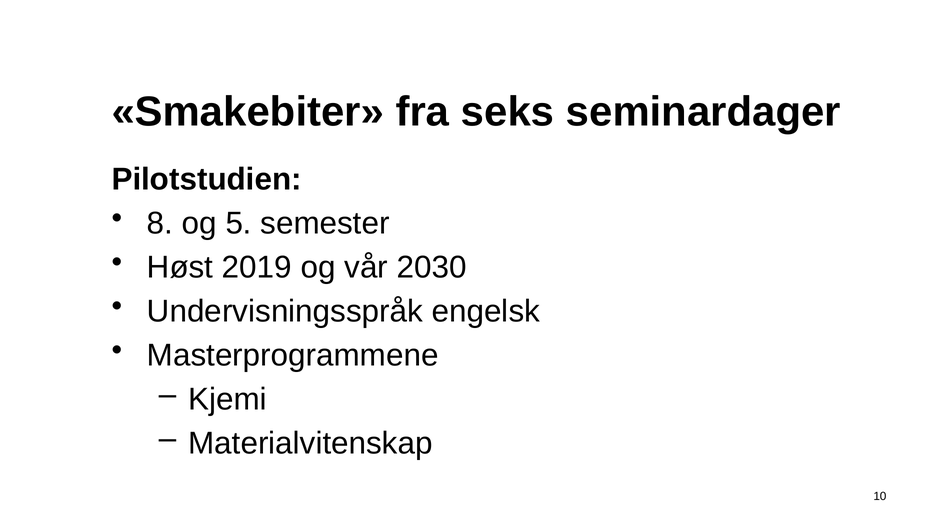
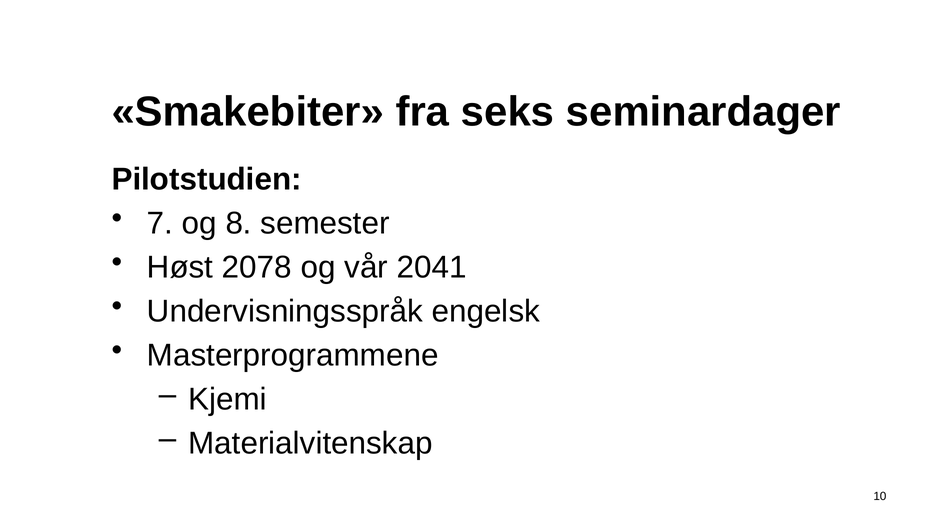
8: 8 -> 7 (160, 223)
5: 5 -> 8 (239, 223)
2019: 2019 -> 2078 (257, 267)
2030: 2030 -> 2041 (432, 267)
